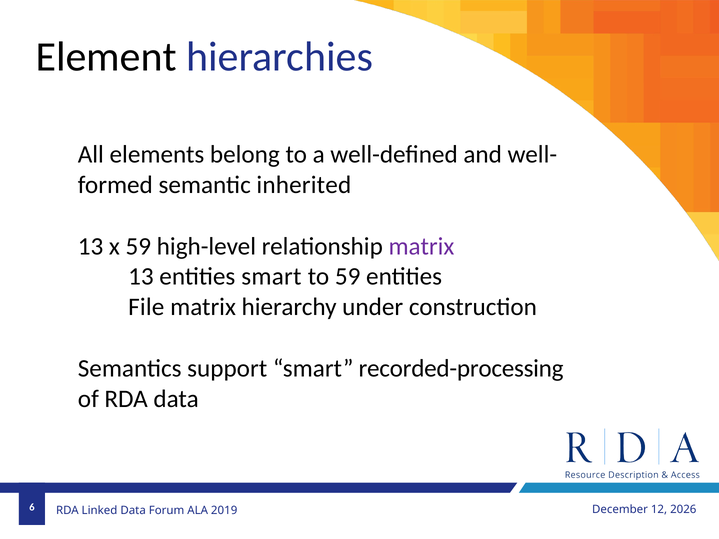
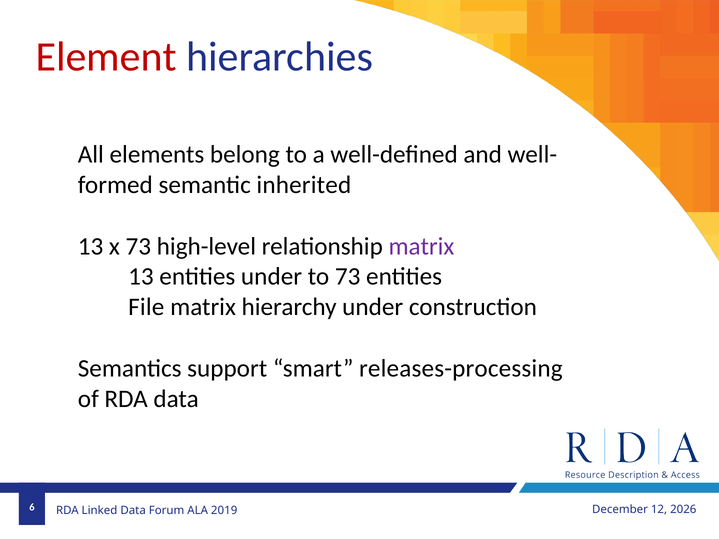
Element colour: black -> red (106, 57)
x 59: 59 -> 73 (138, 246)
entities smart: smart -> under (272, 277)
to 59: 59 -> 73 (348, 277)
recorded-processing: recorded-processing -> releases-processing (461, 369)
